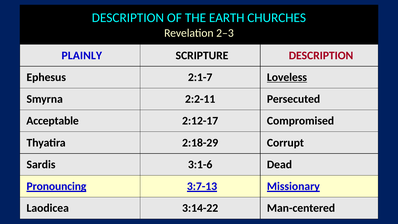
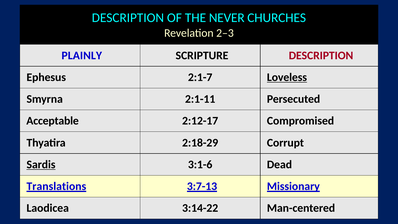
EARTH: EARTH -> NEVER (227, 18)
2:2-11: 2:2-11 -> 2:1-11 (200, 99)
Sardis underline: none -> present (41, 164)
Pronouncing: Pronouncing -> Translations (56, 186)
